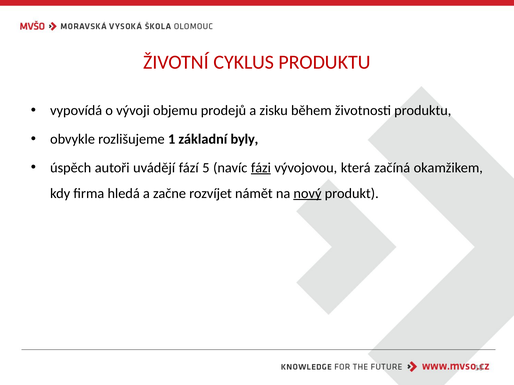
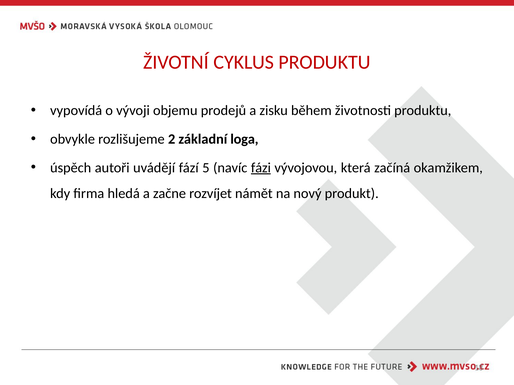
1: 1 -> 2 (172, 139)
byly: byly -> loga (244, 139)
nový underline: present -> none (307, 194)
